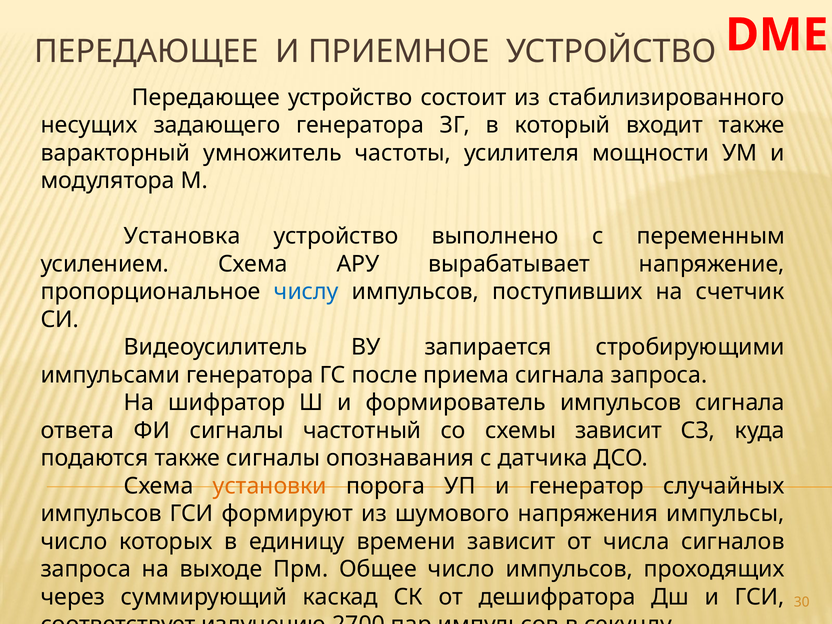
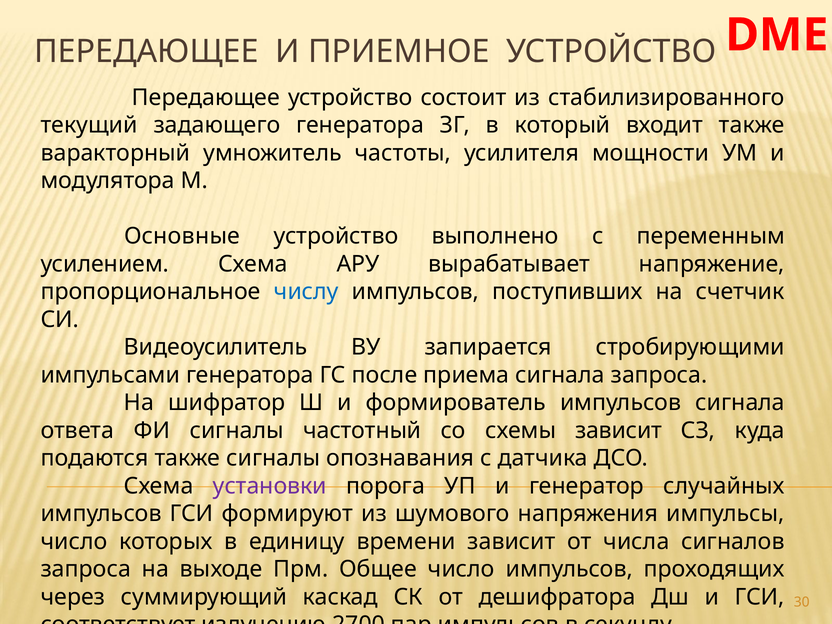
несущих: несущих -> текущий (89, 125)
Установка: Установка -> Основные (182, 236)
установки colour: orange -> purple (270, 486)
